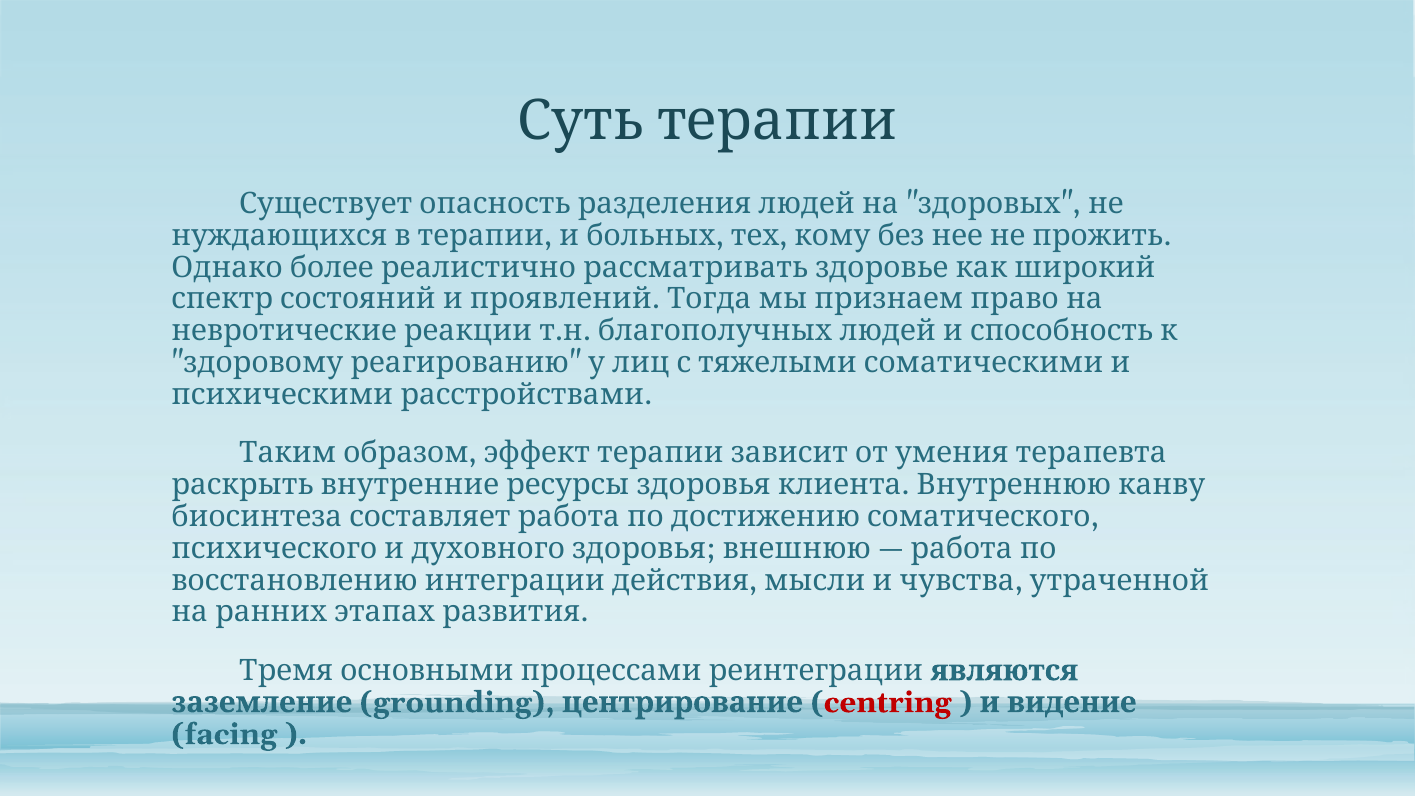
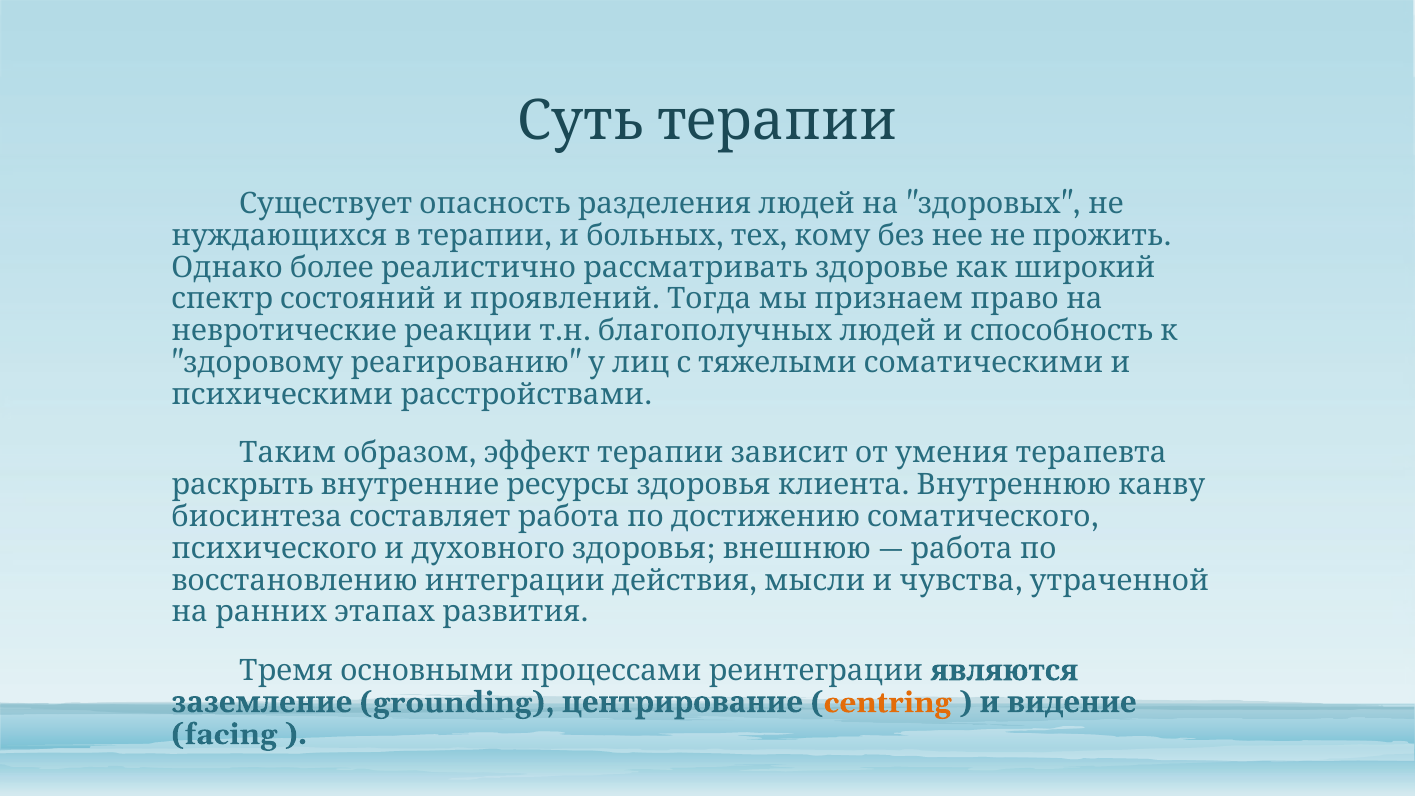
centring colour: red -> orange (888, 702)
